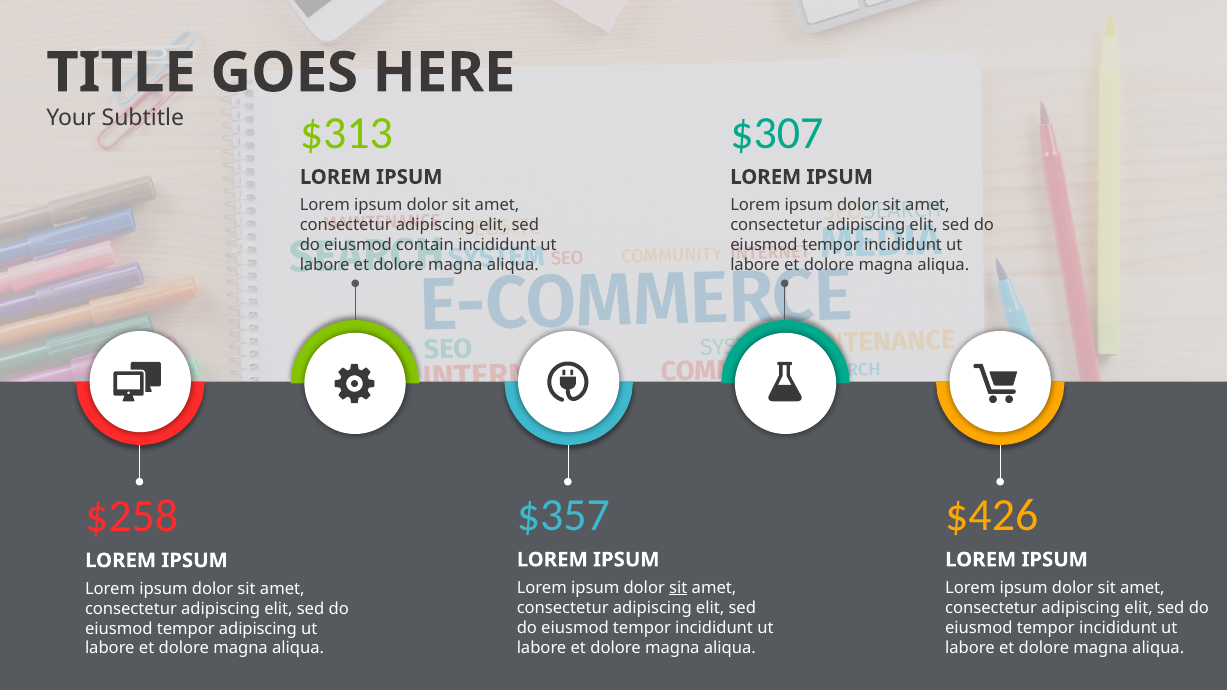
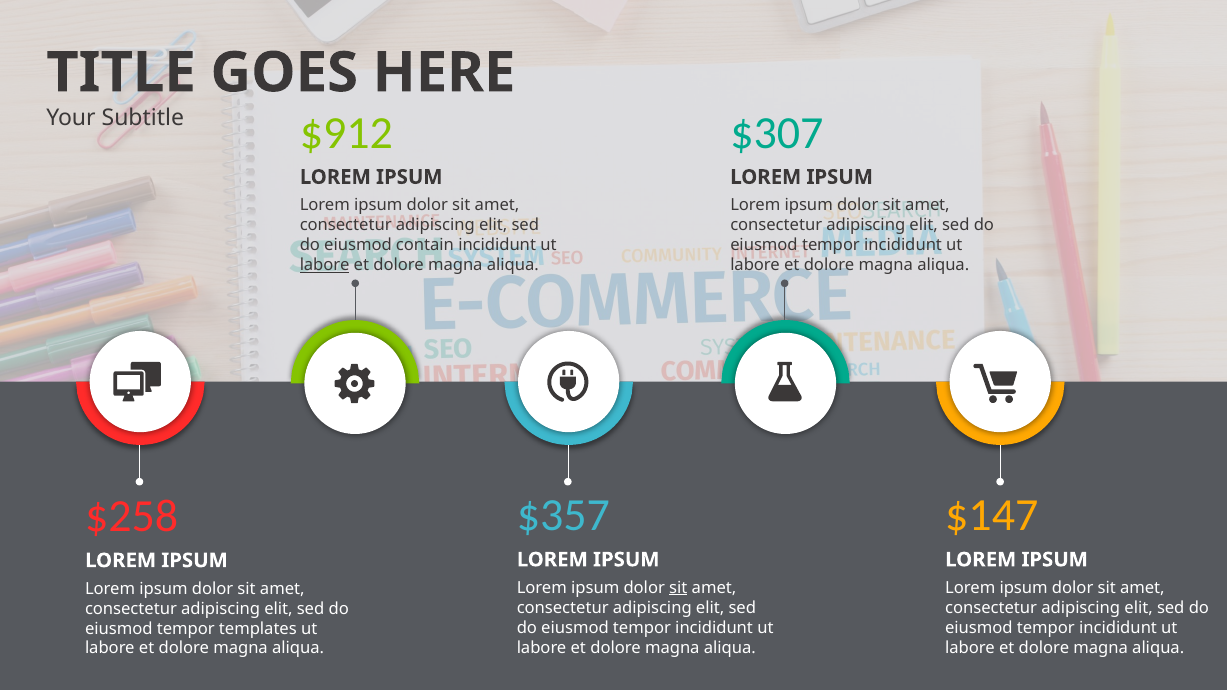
$313: $313 -> $912 (346, 133)
labore underline: none -> present (325, 265)
$426: $426 -> $147 (992, 516)
tempor adipiscing: adipiscing -> templates (258, 629)
